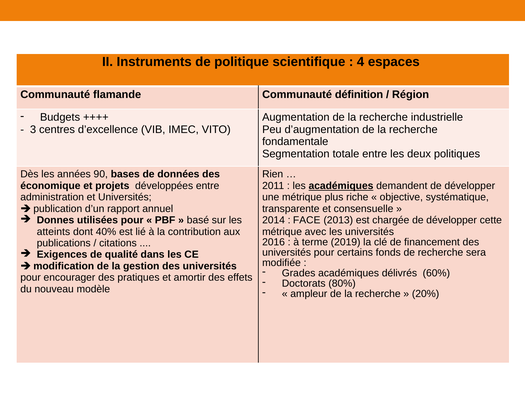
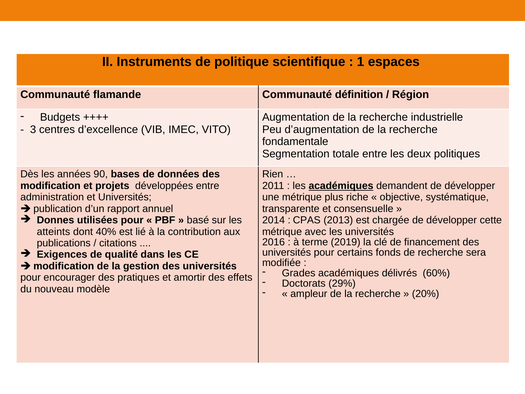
4: 4 -> 1 (361, 62)
économique: économique -> modification (50, 186)
FACE: FACE -> CPAS (307, 220)
80%: 80% -> 29% (342, 283)
